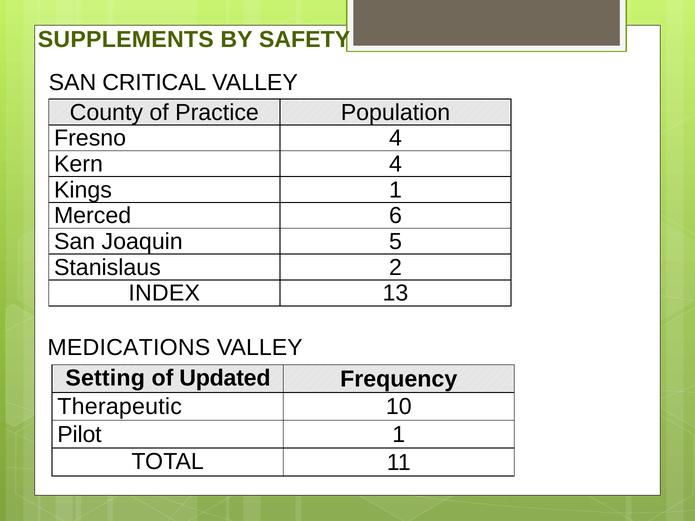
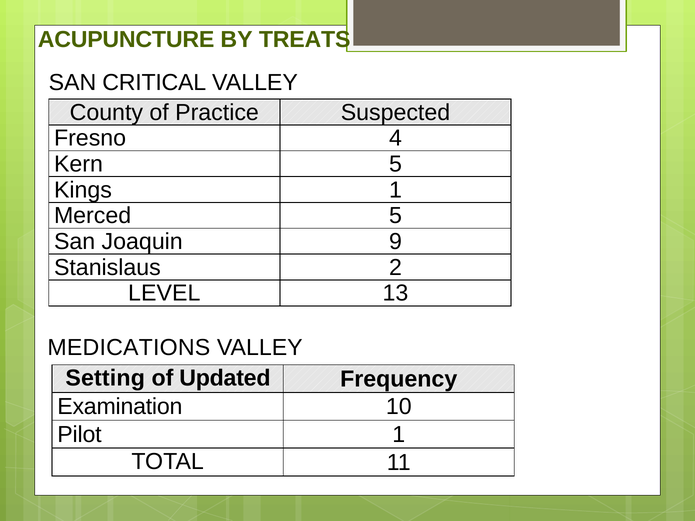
SUPPLEMENTS: SUPPLEMENTS -> ACUPUNCTURE (126, 40)
SAFETY: SAFETY -> TREATS (305, 40)
Population: Population -> Suspected (395, 112)
Kern 4: 4 -> 5 (395, 164)
Merced 6: 6 -> 5 (395, 216)
5: 5 -> 9 (395, 242)
INDEX: INDEX -> LEVEL (164, 293)
Therapeutic: Therapeutic -> Examination (120, 407)
